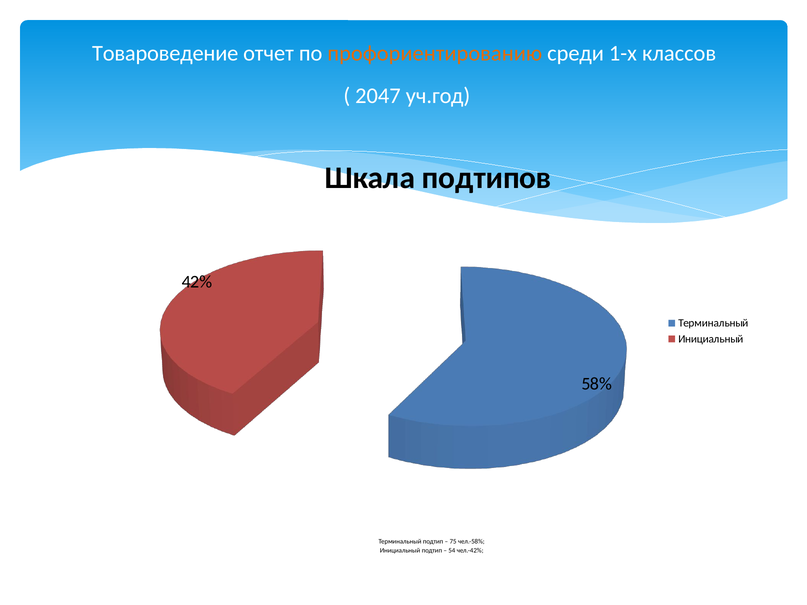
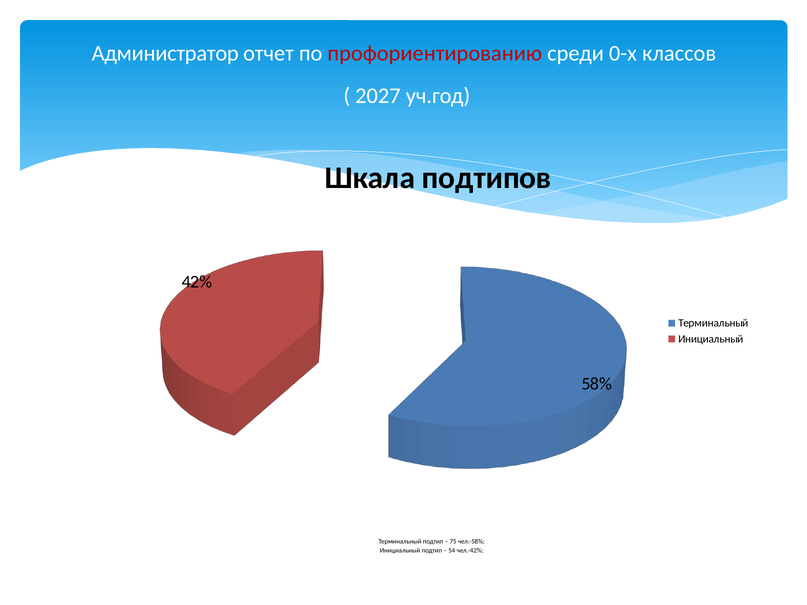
Товароведение: Товароведение -> Администратор (165, 54)
профориентированию colour: orange -> red (435, 54)
1-х: 1-х -> 0-х (623, 54)
2047: 2047 -> 2027 (378, 96)
